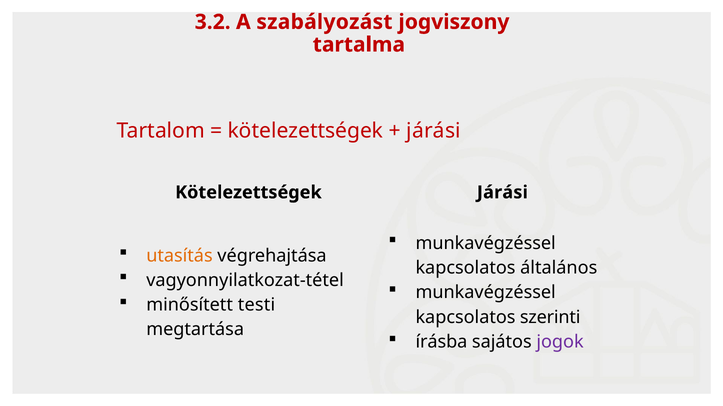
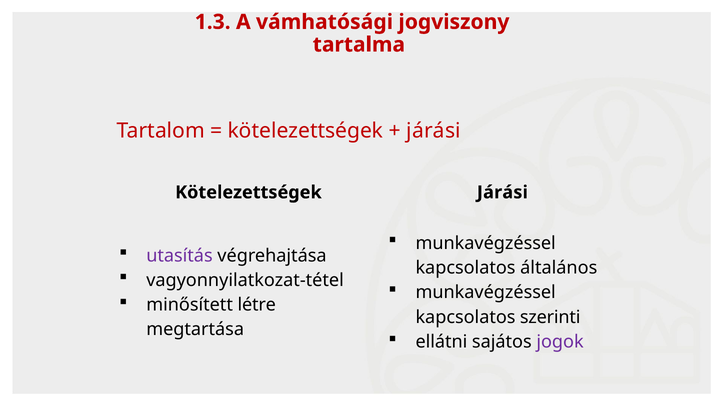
3.2: 3.2 -> 1.3 (213, 22)
szabályozást: szabályozást -> vámhatósági (325, 22)
utasítás colour: orange -> purple (179, 256)
testi: testi -> létre (257, 305)
írásba: írásba -> ellátni (441, 342)
